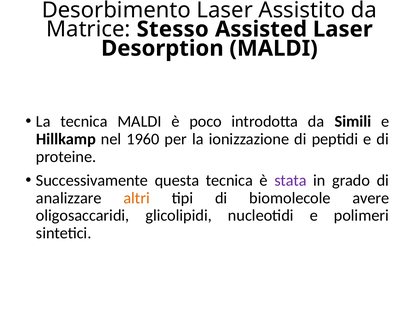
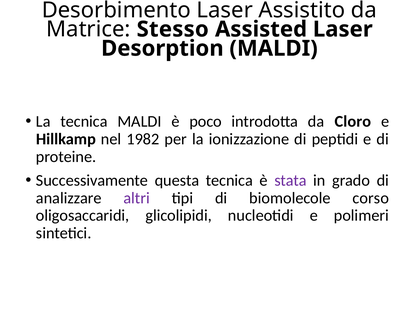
Simili: Simili -> Cloro (353, 121)
1960: 1960 -> 1982 (143, 139)
altri colour: orange -> purple (137, 197)
avere: avere -> corso (371, 197)
